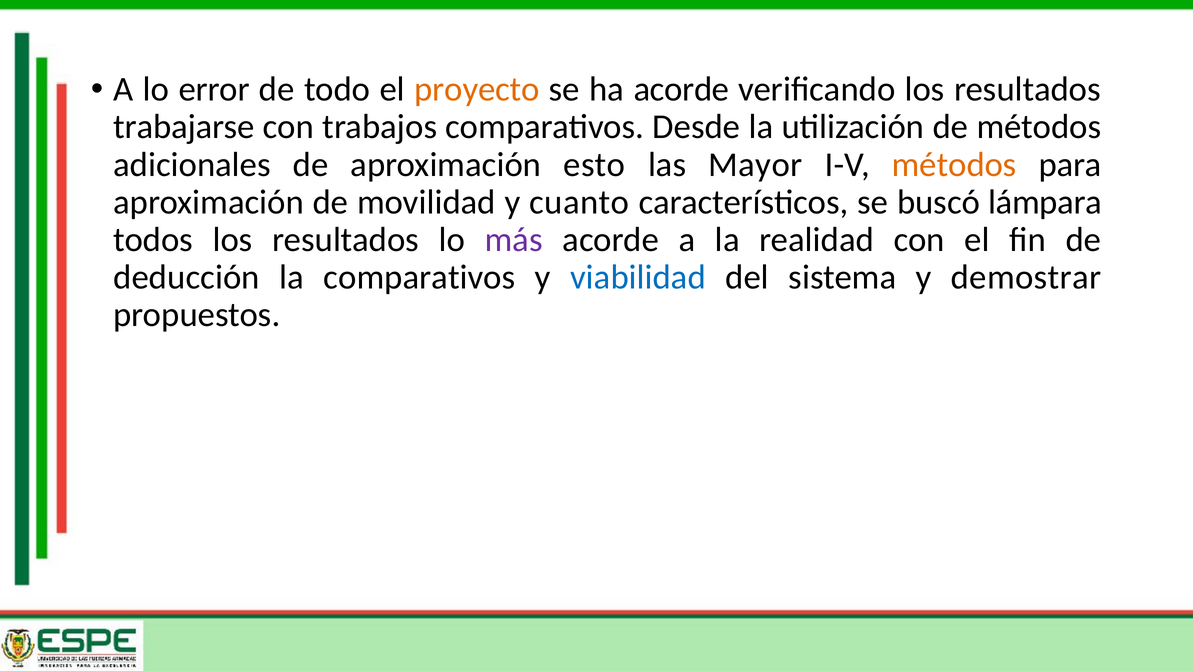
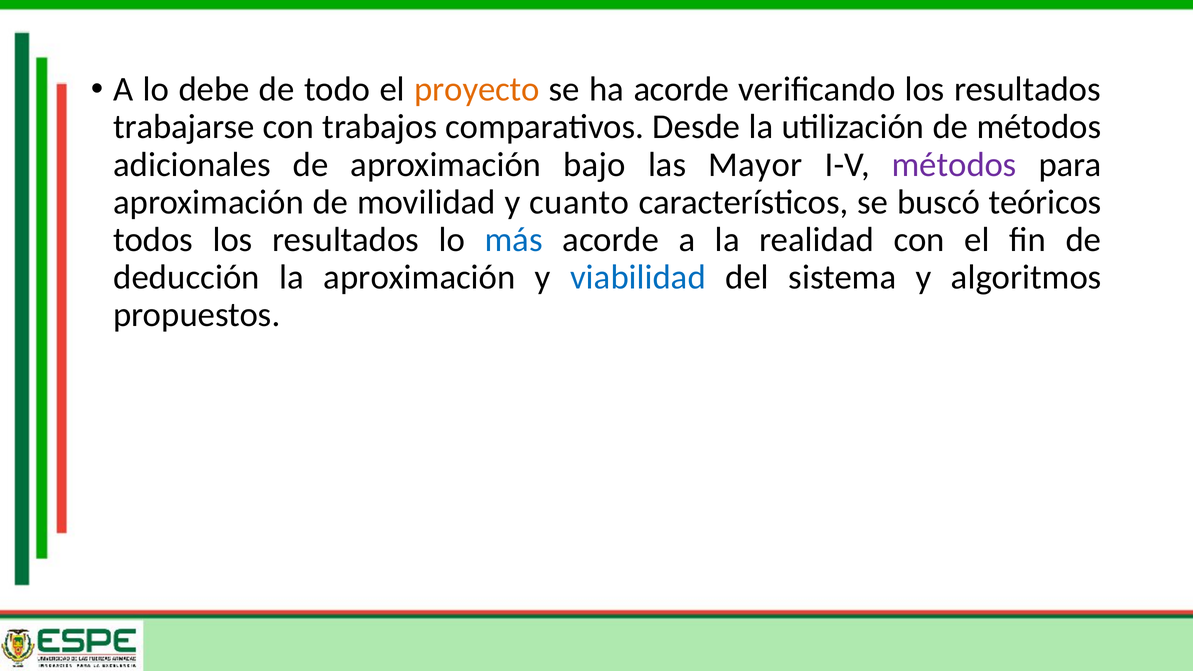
error: error -> debe (214, 90)
esto: esto -> bajo (594, 165)
métodos colour: orange -> purple (954, 165)
lámpara: lámpara -> teóricos (1045, 202)
más colour: purple -> blue (514, 240)
la comparativos: comparativos -> aproximación (419, 277)
demostrar: demostrar -> algoritmos (1026, 277)
